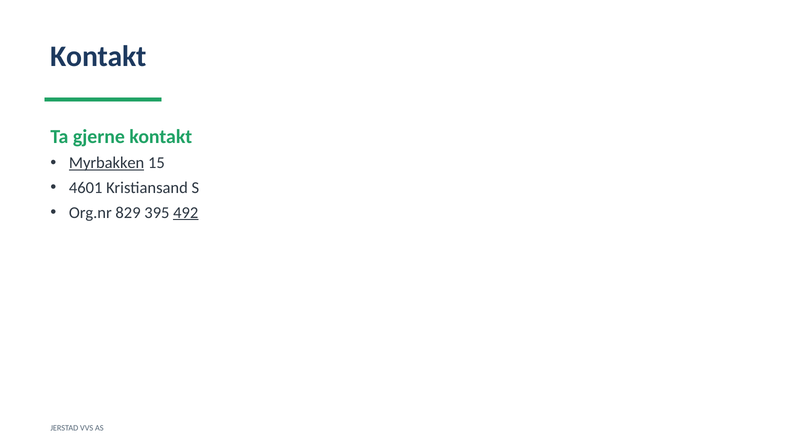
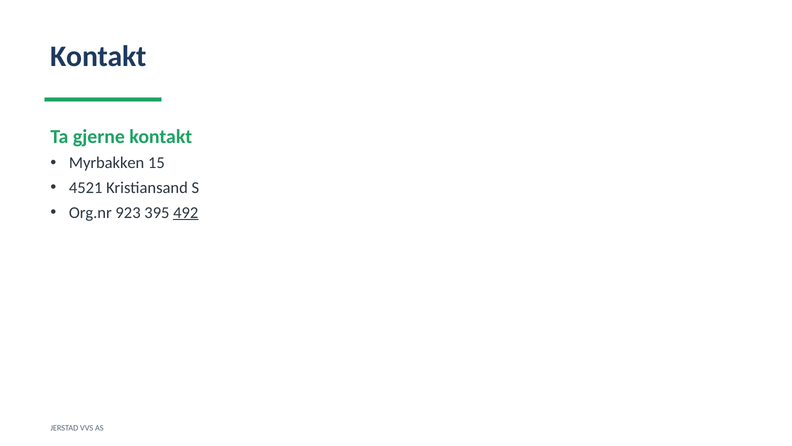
Myrbakken underline: present -> none (107, 163)
4601: 4601 -> 4521 (86, 188)
829: 829 -> 923 (128, 212)
